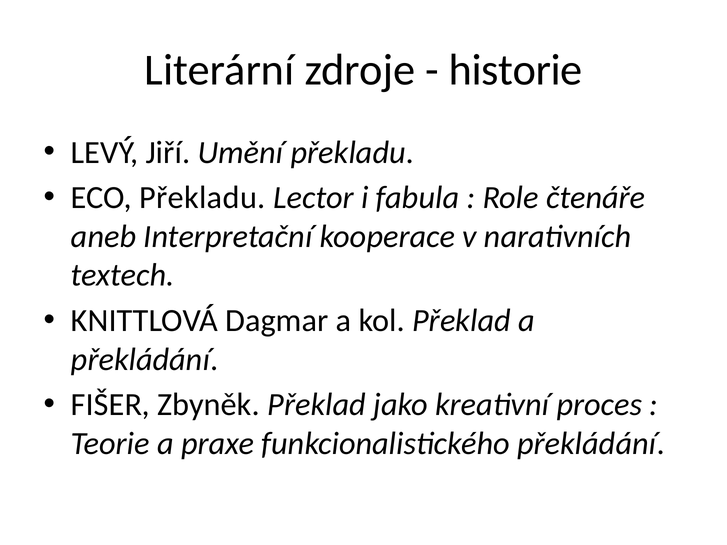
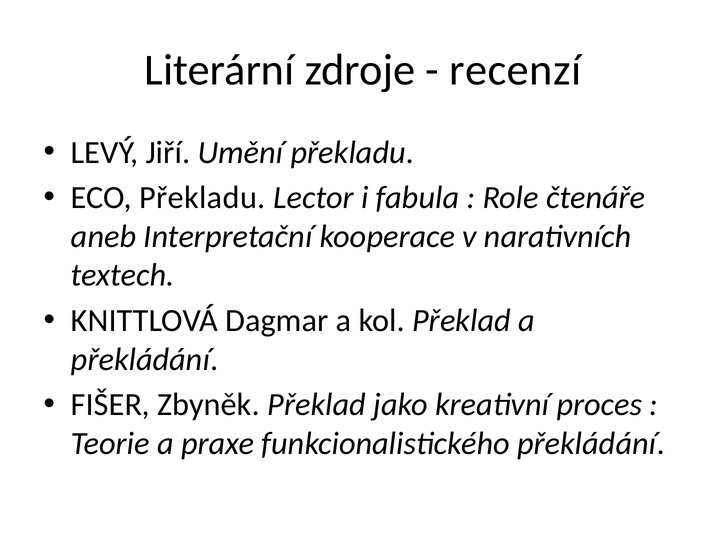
historie: historie -> recenzí (515, 70)
